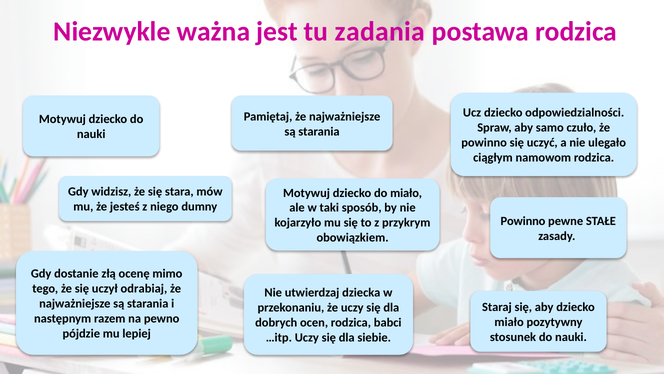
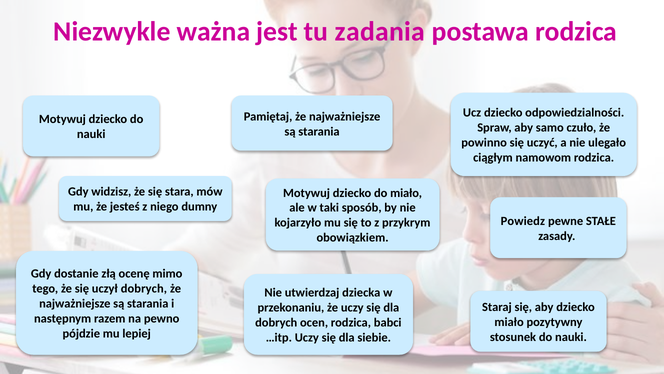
Powinno: Powinno -> Powiedz (523, 221)
uczył odrabiaj: odrabiaj -> dobrych (144, 288)
